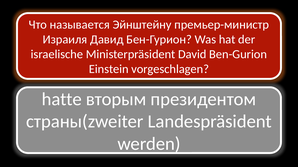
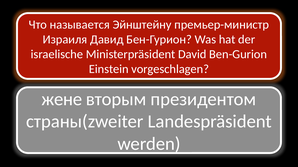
hatte: hatte -> жене (62, 100)
